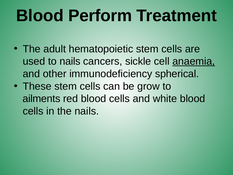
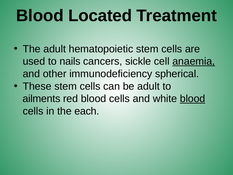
Perform: Perform -> Located (100, 16)
be grow: grow -> adult (148, 86)
blood underline: none -> present (193, 99)
the nails: nails -> each (87, 111)
